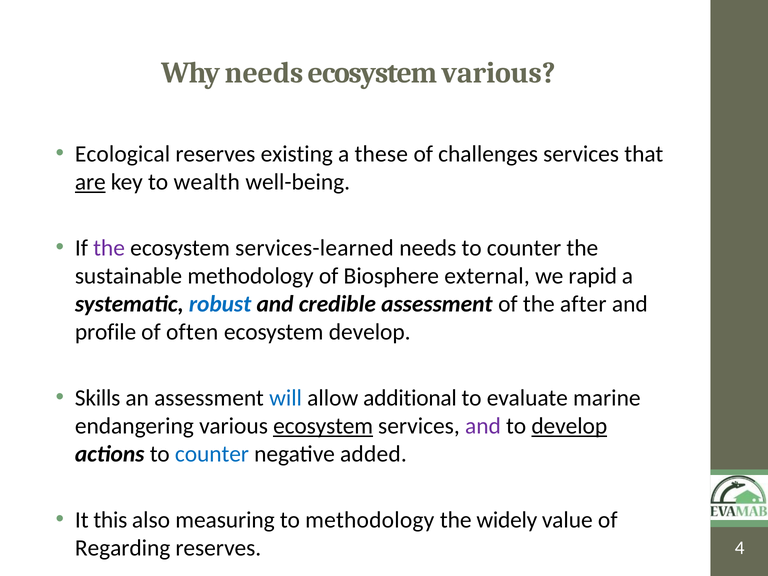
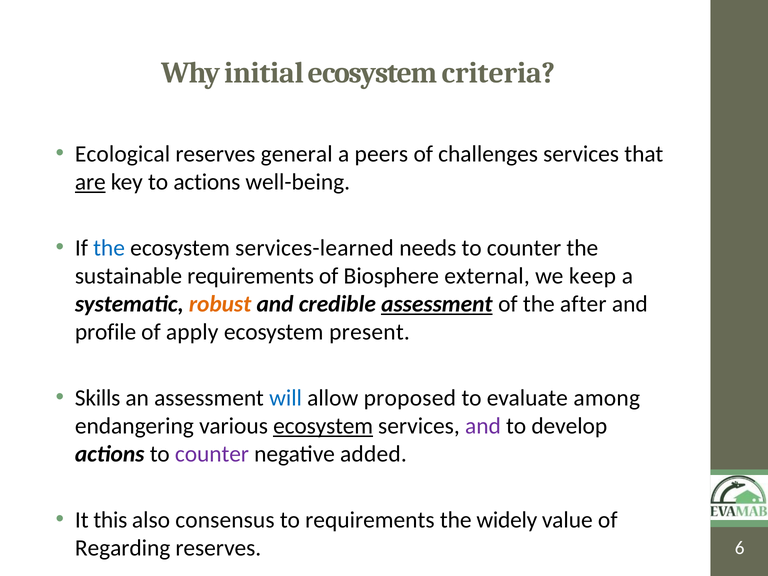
Why needs: needs -> initial (264, 73)
ecosystem various: various -> criteria (499, 73)
existing: existing -> general (297, 154)
these: these -> peers (381, 154)
to wealth: wealth -> actions (207, 182)
the colour: purple -> blue (109, 248)
sustainable methodology: methodology -> requirements (251, 276)
rapid: rapid -> keep (592, 276)
robust colour: blue -> orange (220, 304)
assessment underline: none -> present (437, 304)
often: often -> apply (192, 332)
ecosystem develop: develop -> present (370, 332)
additional: additional -> proposed (410, 398)
marine: marine -> among (607, 398)
develop underline: present -> none (569, 426)
counter colour: blue -> purple (212, 454)
measuring: measuring -> consensus (225, 520)
to methodology: methodology -> requirements (370, 520)
4: 4 -> 6 (740, 548)
